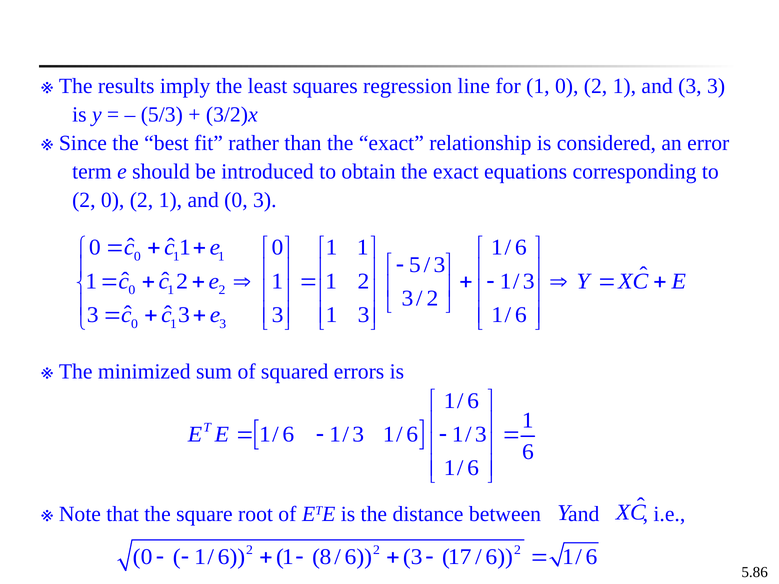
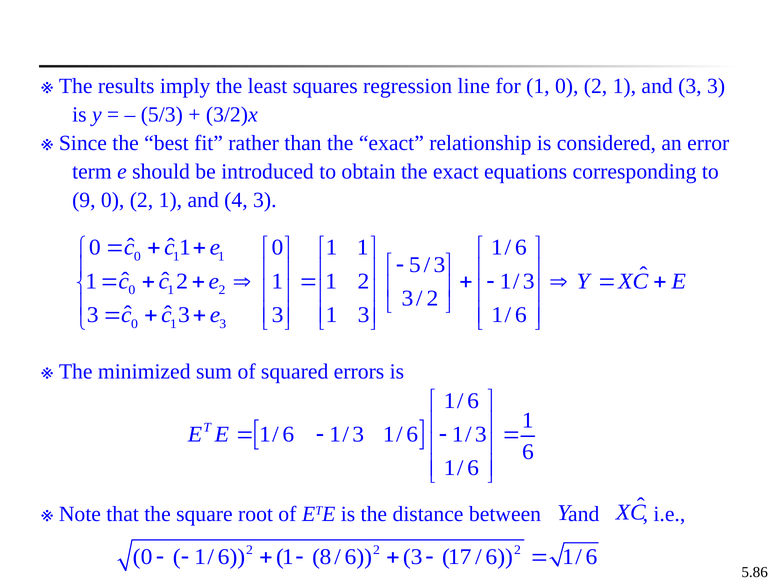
2: 2 -> 9 (84, 200)
and 0: 0 -> 4 (236, 200)
